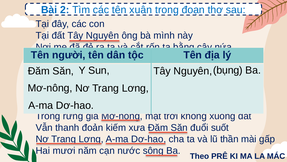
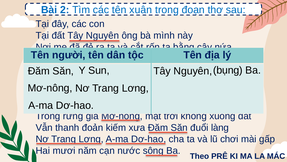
đuổi suốt: suốt -> làng (220, 127)
thần: thần -> chơi (229, 139)
